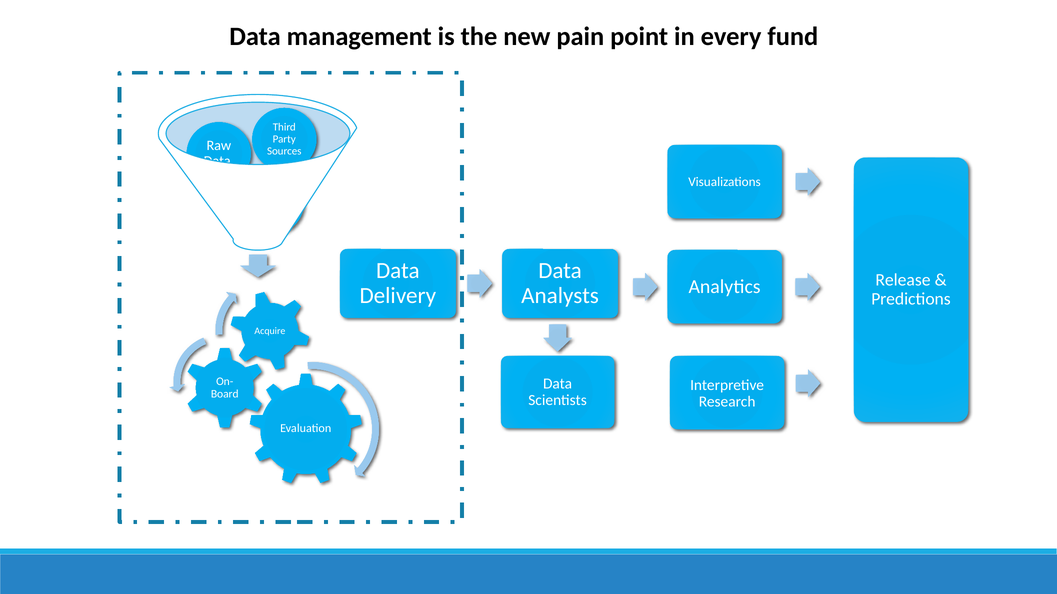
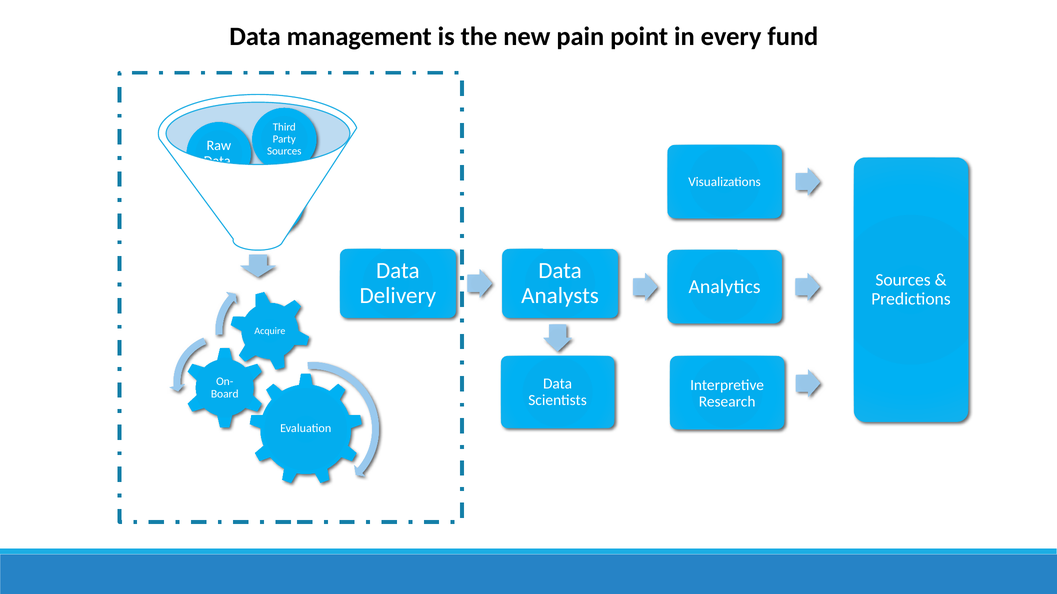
Release: Release -> Sources (903, 280)
